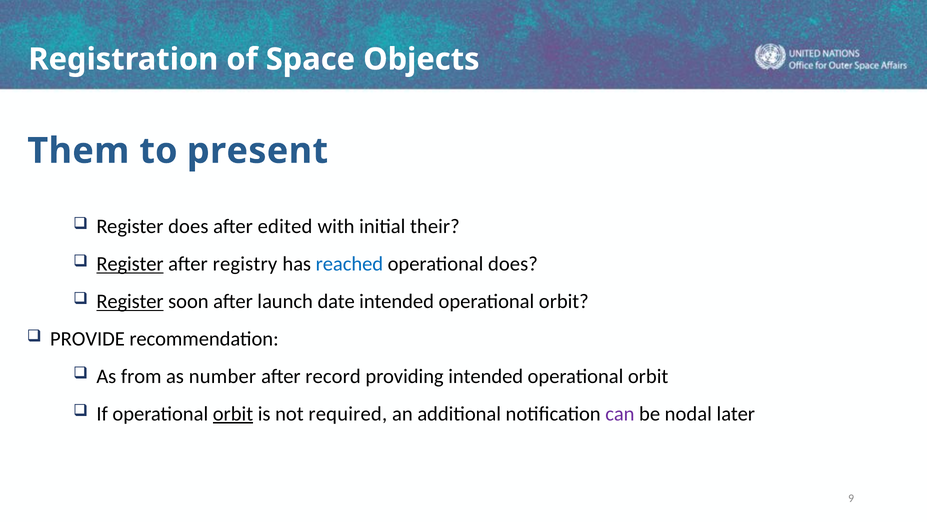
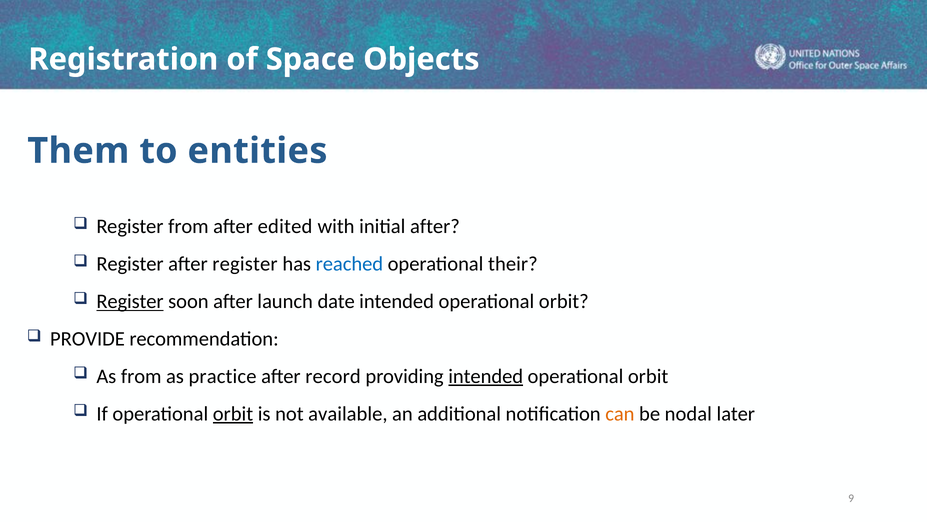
present: present -> entities (257, 151)
Register does: does -> from (188, 226)
initial their: their -> after (435, 226)
Register underline: present -> none (130, 264)
after registry: registry -> register (245, 264)
operational does: does -> their (513, 264)
number: number -> practice (223, 376)
intended underline: none -> present (486, 376)
required: required -> available (348, 413)
can colour: purple -> orange (620, 413)
